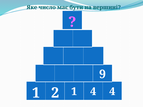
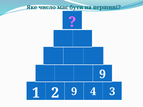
2 1: 1 -> 9 (74, 92)
4 4: 4 -> 3 (112, 92)
